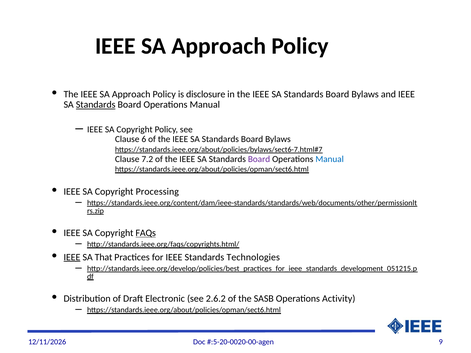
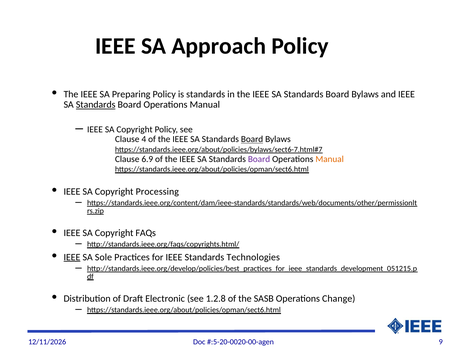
The IEEE SA Approach: Approach -> Preparing (131, 94)
is disclosure: disclosure -> standards (206, 94)
6: 6 -> 4 (144, 139)
Board underline: none -> present (252, 139)
7.2: 7.2 -> 6.9 (147, 159)
Manual colour: blue -> orange (330, 159)
FAQs underline: present -> none (146, 233)
That: That -> Sole (103, 257)
2.6.2: 2.6.2 -> 1.2.8 (216, 299)
Activity: Activity -> Change (339, 299)
